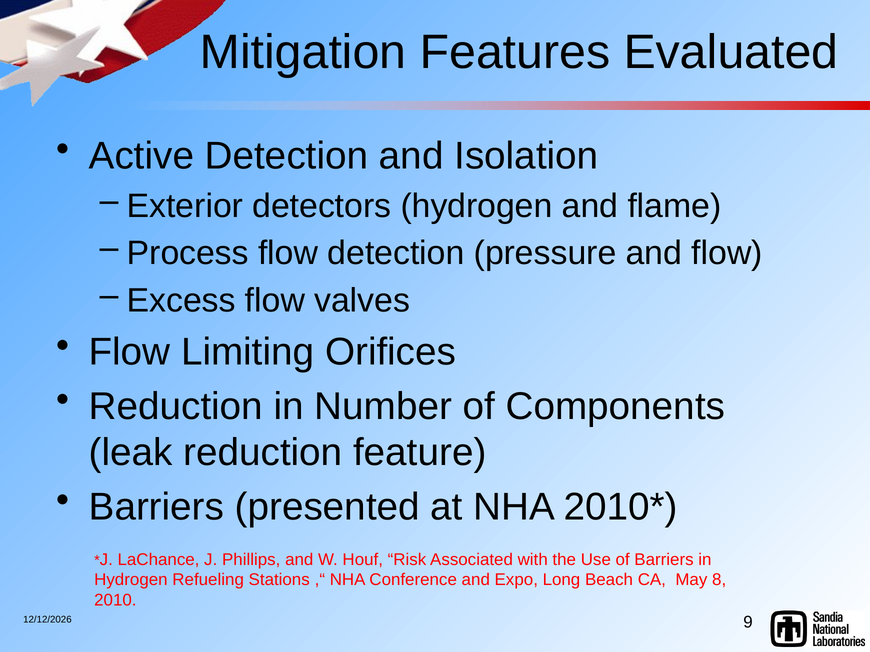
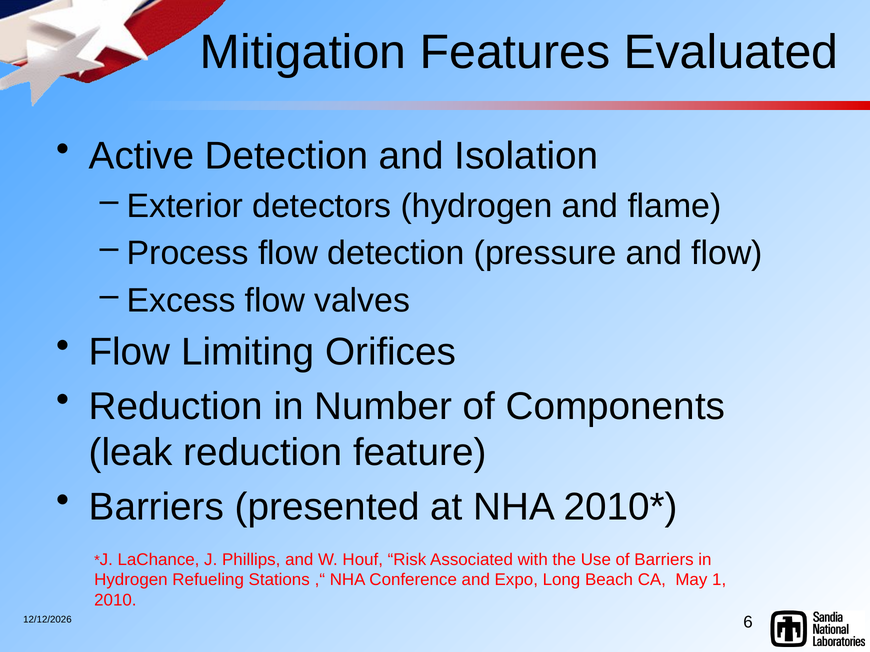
8: 8 -> 1 (719, 580)
9: 9 -> 6 (748, 623)
